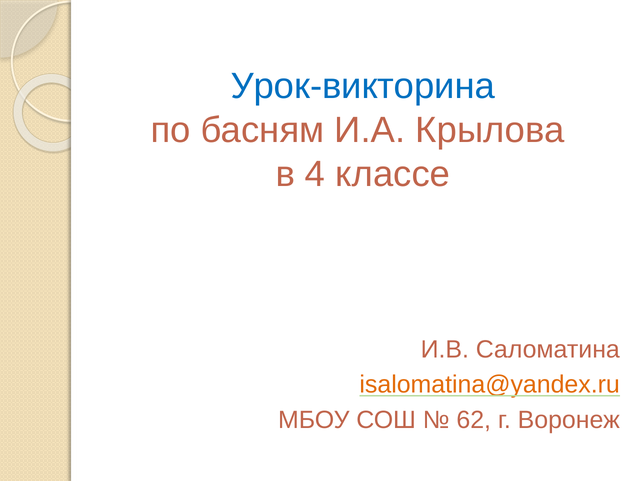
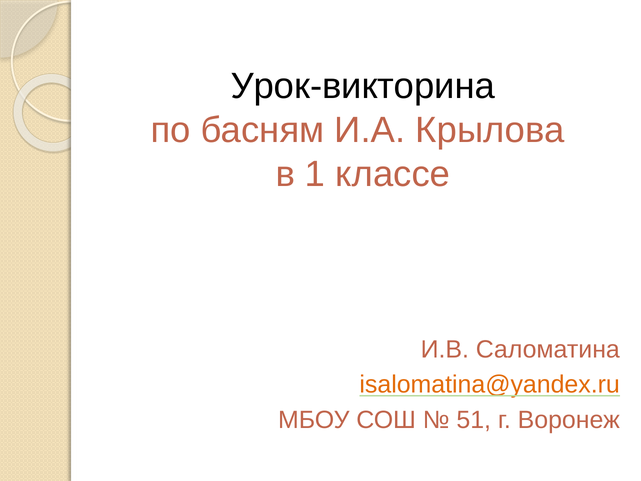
Урок-викторина colour: blue -> black (363, 86)
4: 4 -> 1 (315, 174)
62: 62 -> 51 (474, 420)
